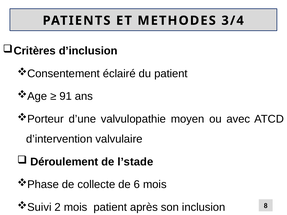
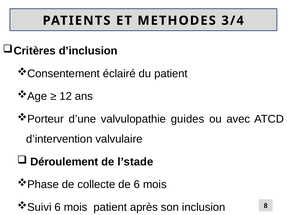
91: 91 -> 12 (66, 96)
moyen: moyen -> guides (188, 119)
2: 2 -> 6 (58, 207)
